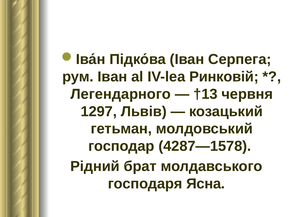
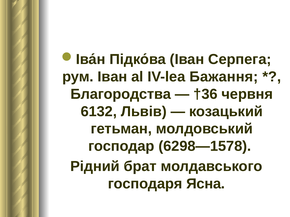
Ринковій: Ринковій -> Бажання (224, 77)
Легендарного: Легендарного -> Благородства (121, 94)
†13: †13 -> †36 (205, 94)
1297: 1297 -> 6132 (99, 112)
4287—1578: 4287—1578 -> 6298—1578 (205, 147)
